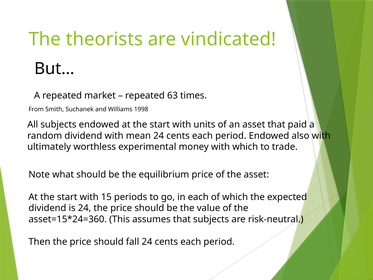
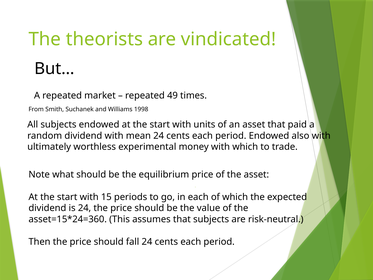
63: 63 -> 49 (172, 95)
